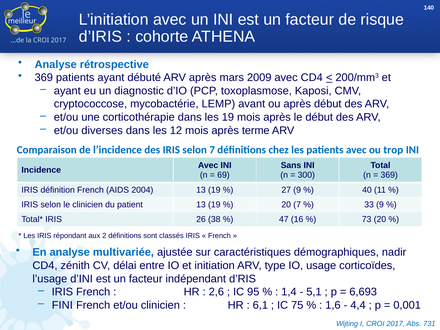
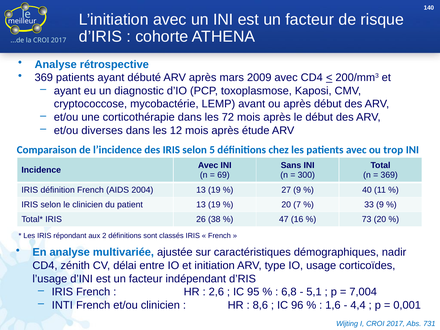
les 19: 19 -> 72 (228, 117)
terme: terme -> étude (256, 130)
selon 7: 7 -> 5 (212, 150)
1,4: 1,4 -> 6,8 (289, 292)
6,693: 6,693 -> 7,004 (363, 292)
FINI: FINI -> INTI (62, 305)
6,1: 6,1 -> 8,6 (260, 305)
75: 75 -> 96 (297, 305)
